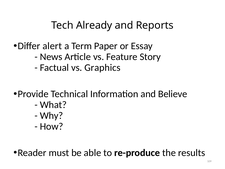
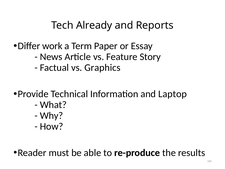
alert: alert -> work (52, 46)
Believe: Believe -> Laptop (173, 94)
